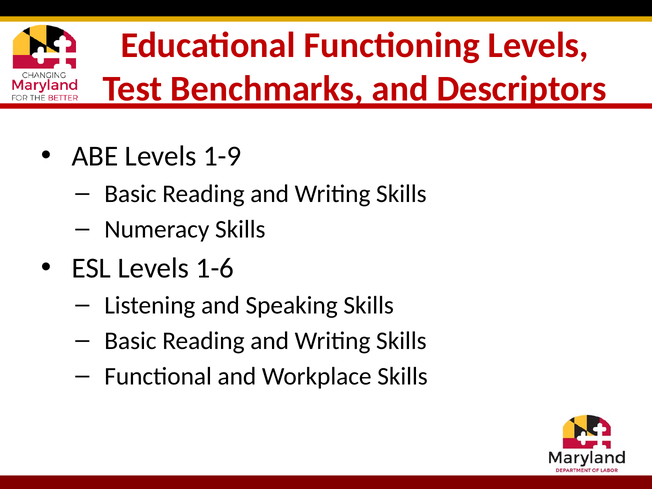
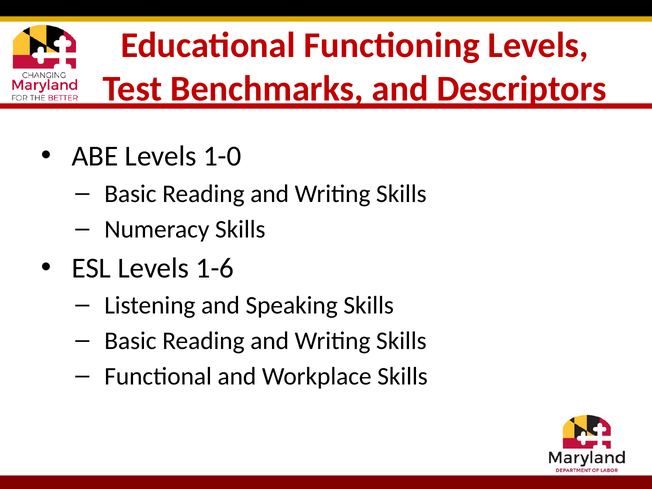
1-9: 1-9 -> 1-0 (222, 156)
